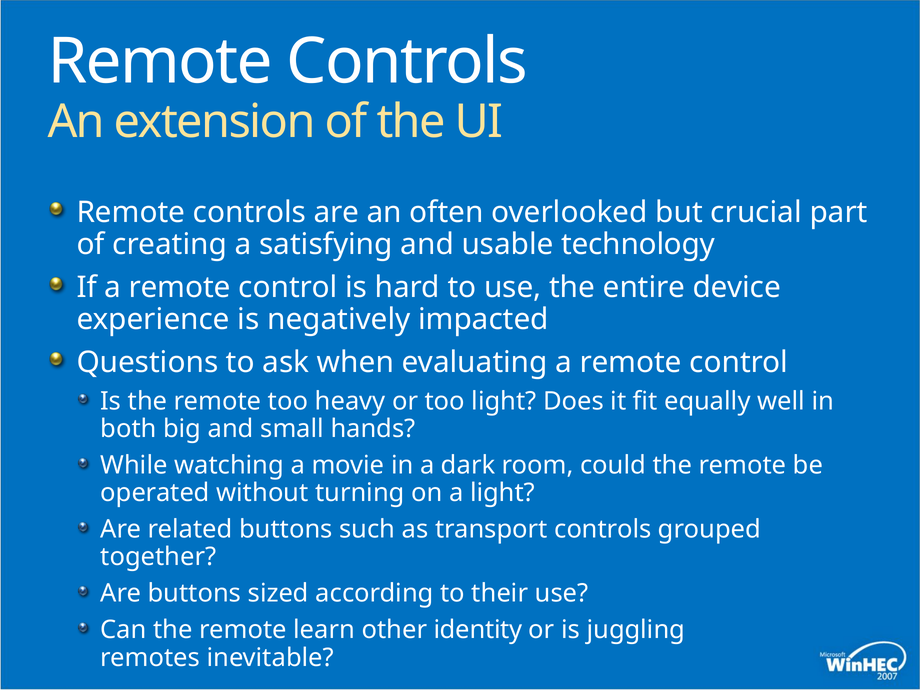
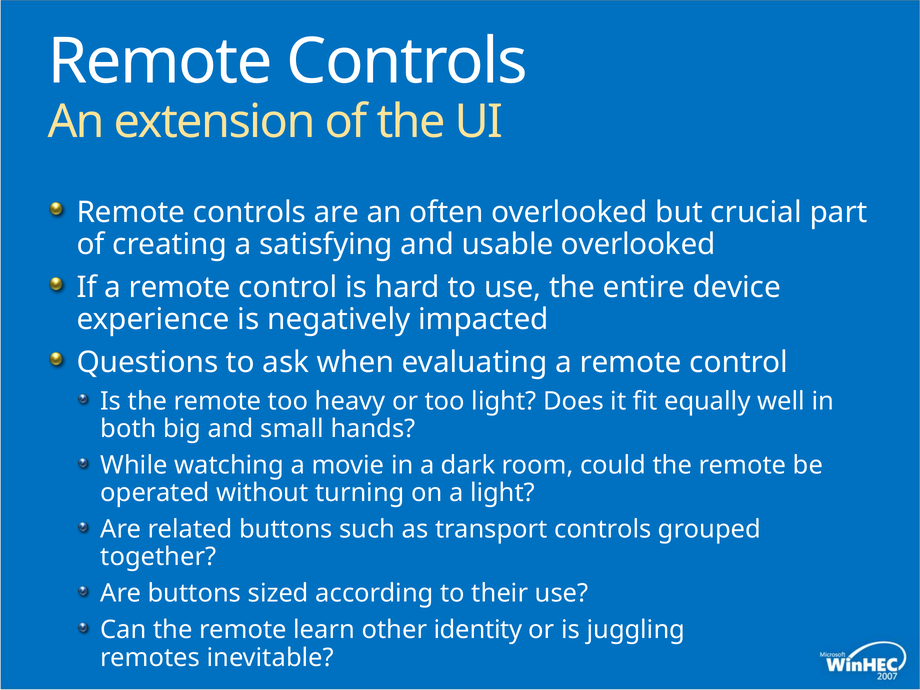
usable technology: technology -> overlooked (638, 244)
